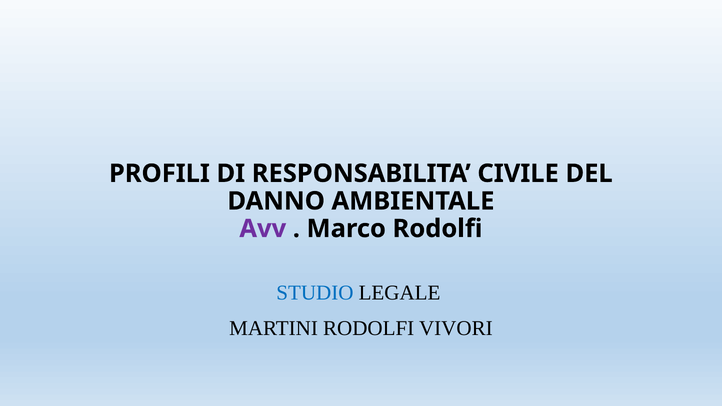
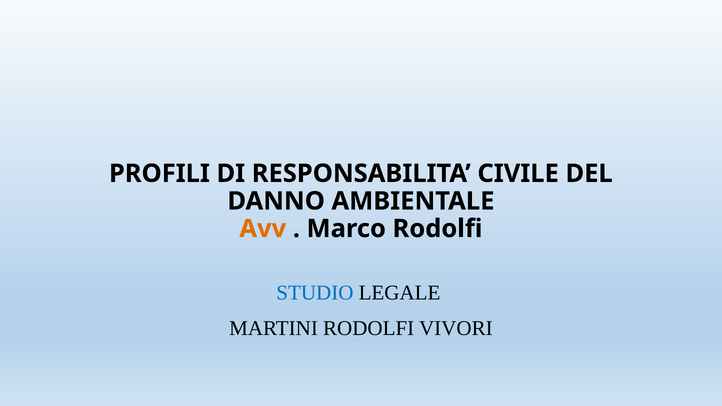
Avv colour: purple -> orange (263, 229)
